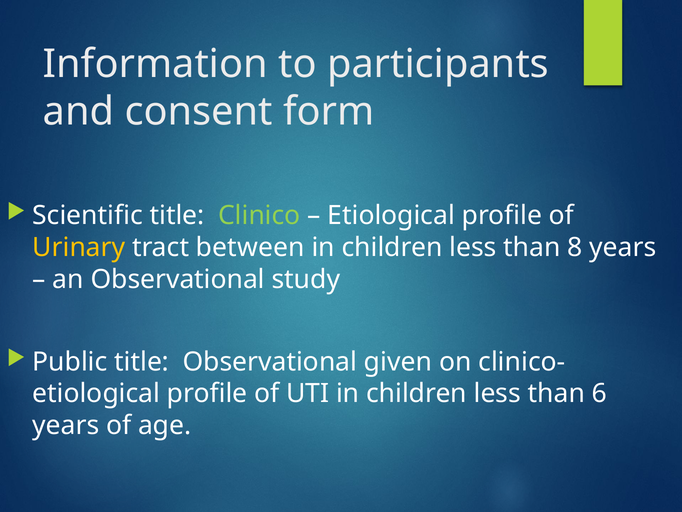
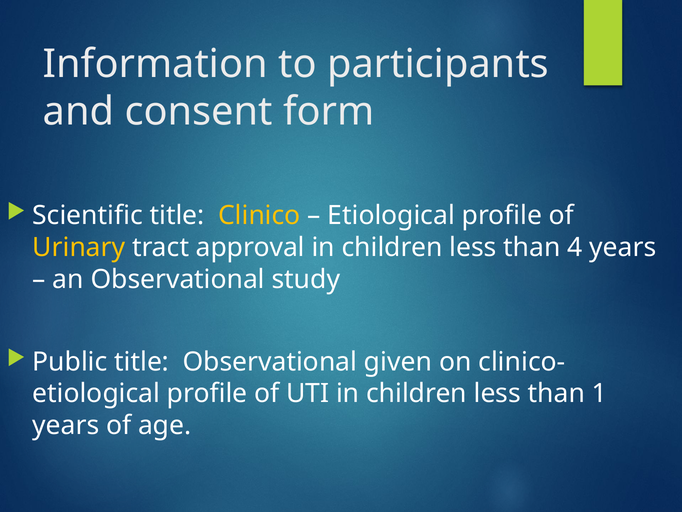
Clinico colour: light green -> yellow (259, 216)
between: between -> approval (250, 247)
8: 8 -> 4 (575, 247)
6: 6 -> 1 (599, 393)
